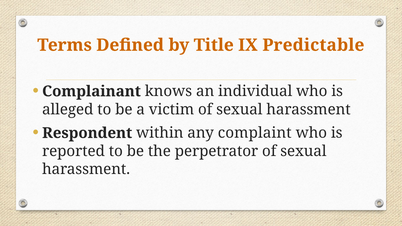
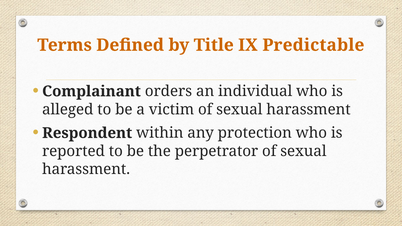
knows: knows -> orders (168, 91)
complaint: complaint -> protection (255, 133)
